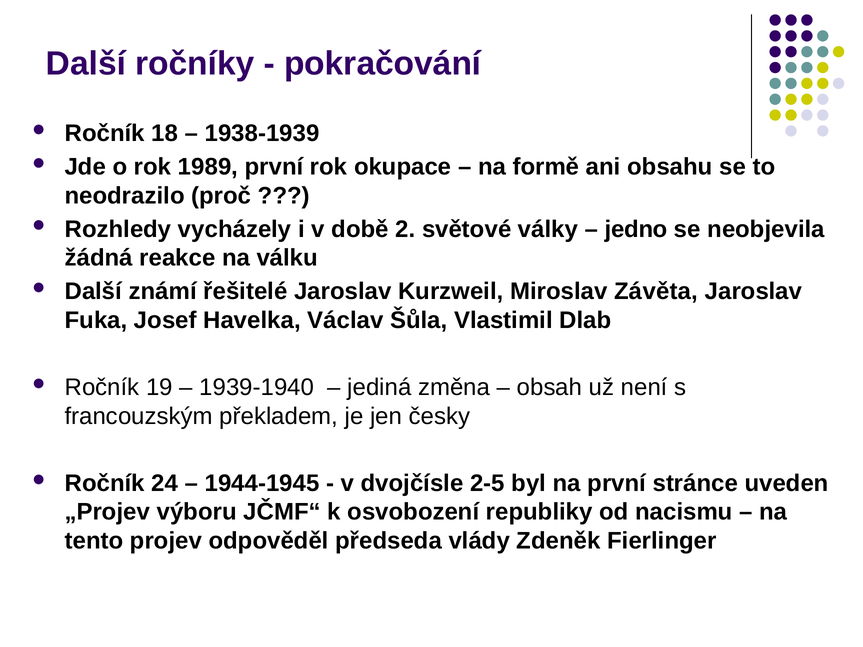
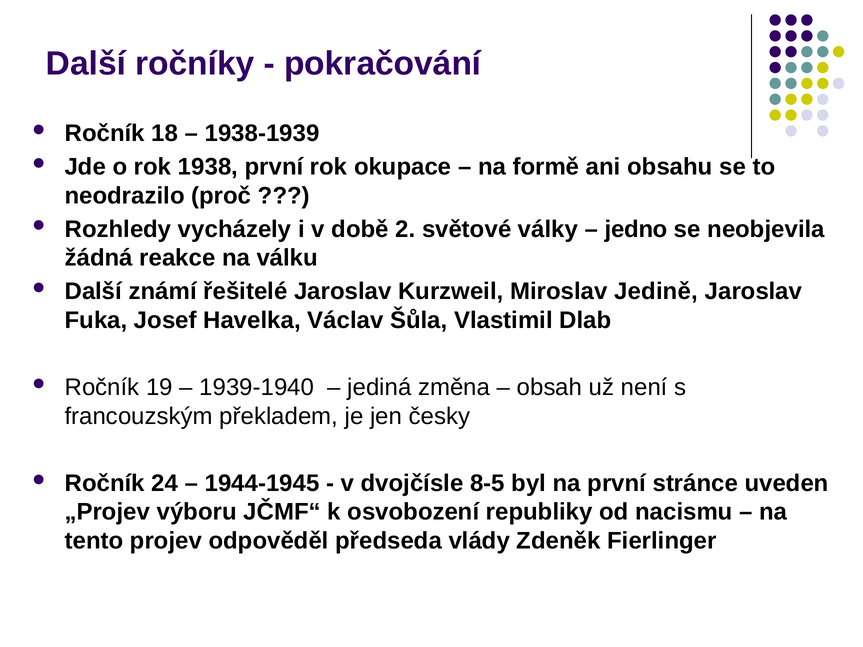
1989: 1989 -> 1938 (208, 167)
Závěta: Závěta -> Jedině (656, 292)
2-5: 2-5 -> 8-5 (487, 483)
